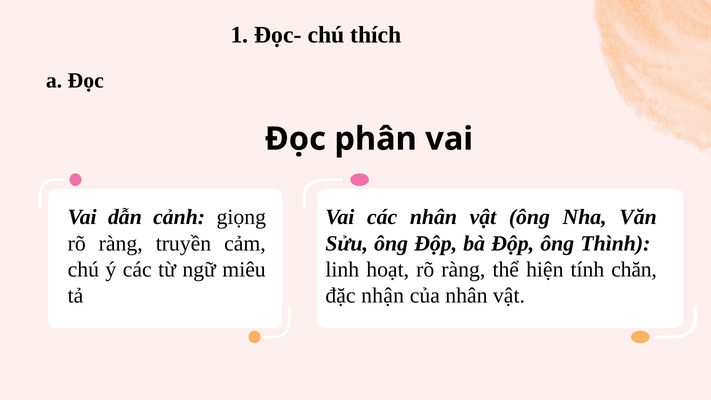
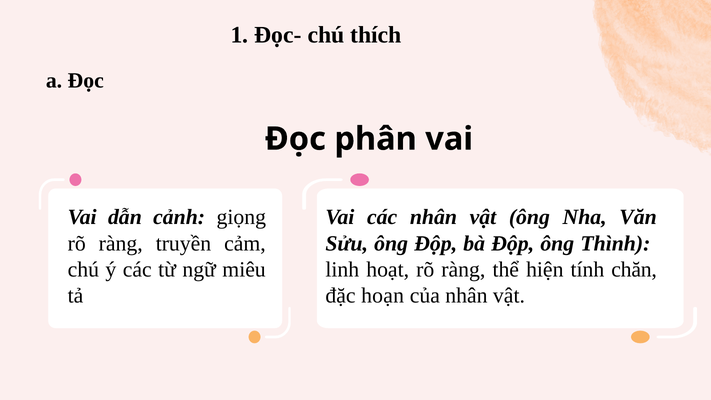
nhận: nhận -> hoạn (383, 295)
